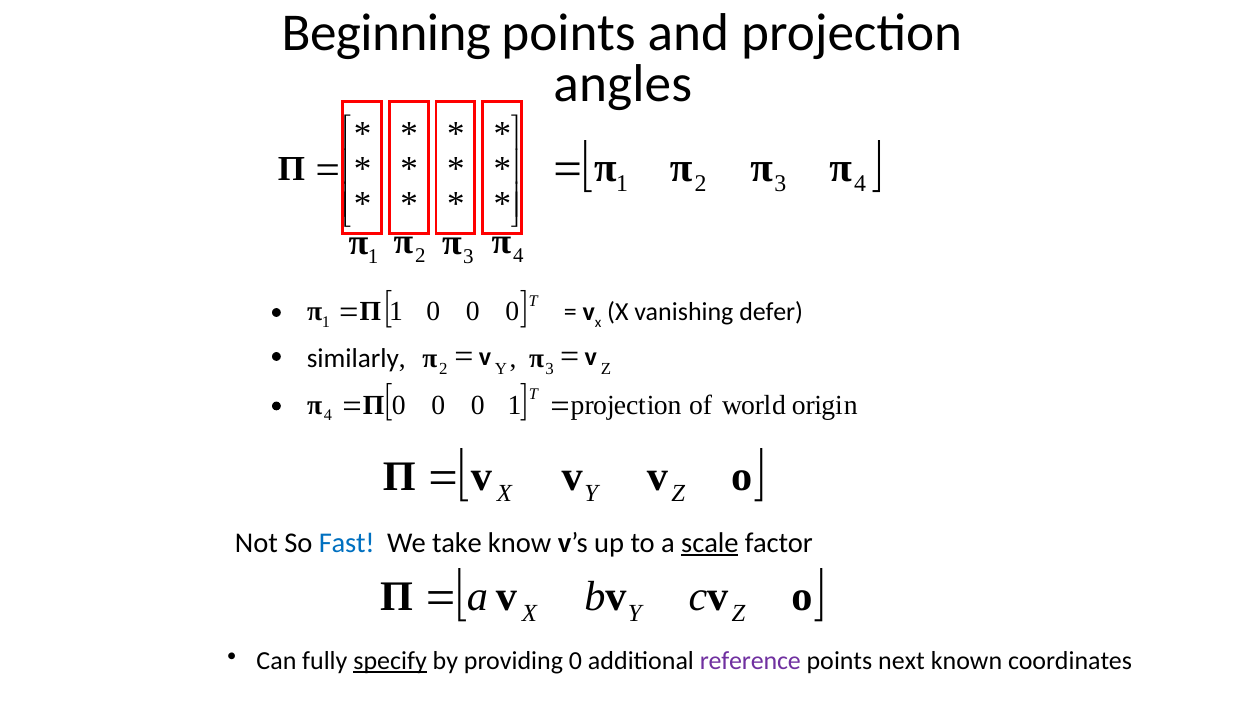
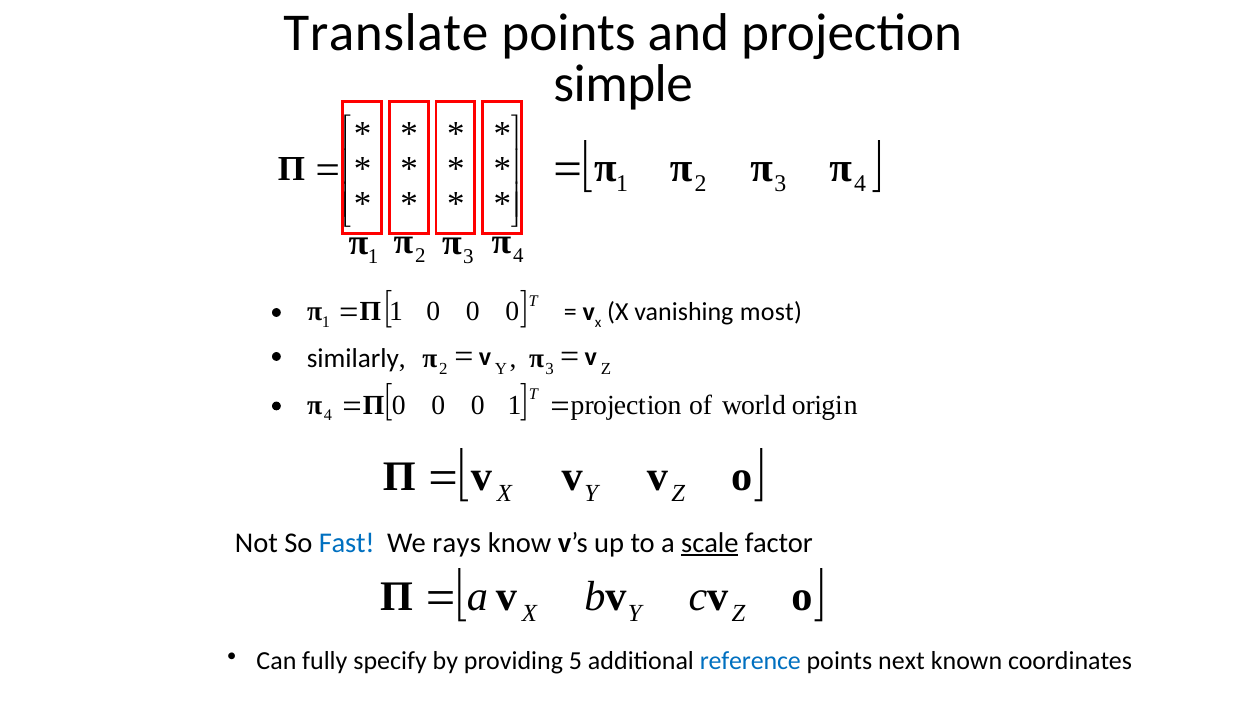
Beginning: Beginning -> Translate (386, 33)
angles: angles -> simple (623, 84)
defer: defer -> most (771, 312)
take: take -> rays (457, 543)
specify underline: present -> none (390, 661)
providing 0: 0 -> 5 (576, 661)
reference colour: purple -> blue (750, 661)
